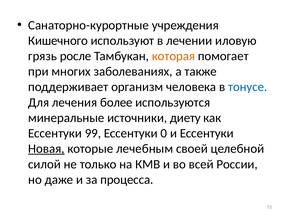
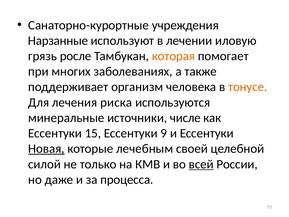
Кишечного: Кишечного -> Нарзанные (58, 41)
тонусе colour: blue -> orange (248, 87)
более: более -> риска (116, 102)
диету: диету -> числе (185, 118)
99: 99 -> 15 (93, 133)
0: 0 -> 9 (164, 133)
всей underline: none -> present (201, 164)
